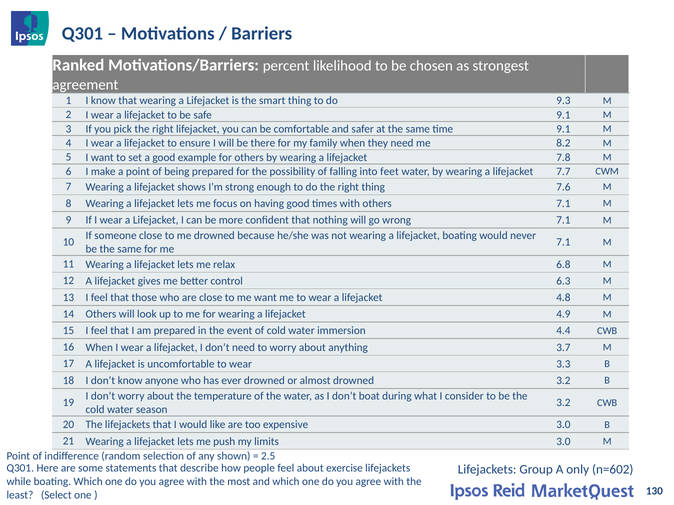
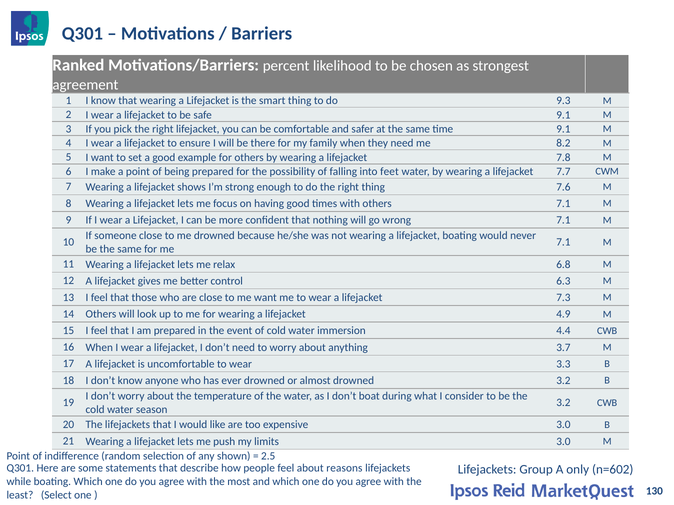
4.8: 4.8 -> 7.3 (563, 298)
exercise: exercise -> reasons (344, 469)
